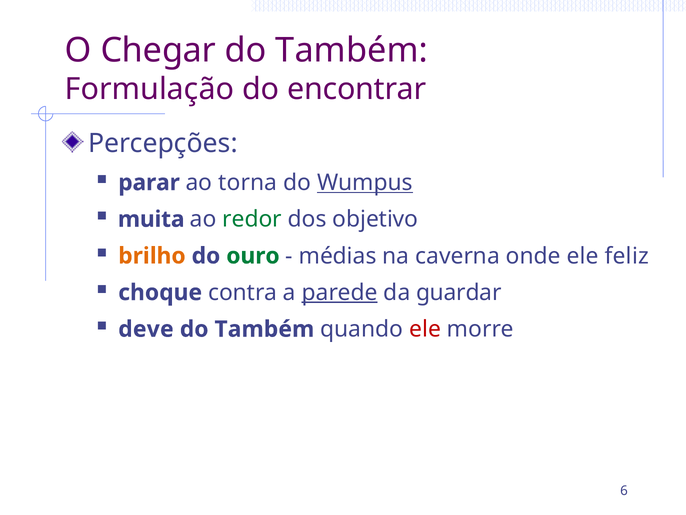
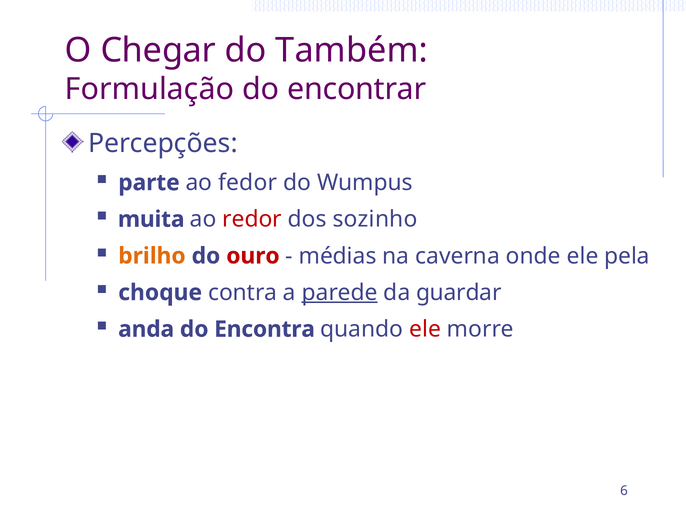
parar: parar -> parte (149, 183)
torna: torna -> fedor (248, 183)
Wumpus underline: present -> none (365, 183)
redor colour: green -> red (252, 219)
objetivo: objetivo -> sozinho (375, 219)
ouro colour: green -> red (253, 256)
feliz: feliz -> pela (627, 256)
deve: deve -> anda (146, 329)
Também: Também -> Encontra (265, 329)
